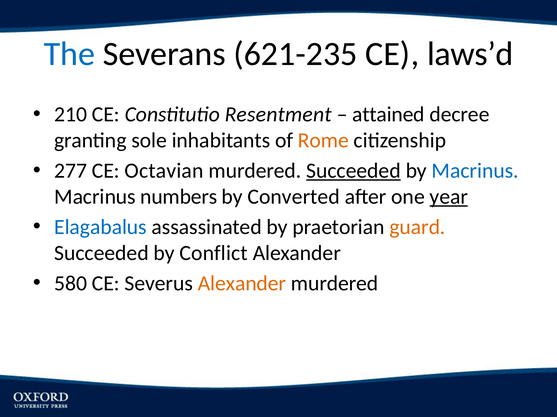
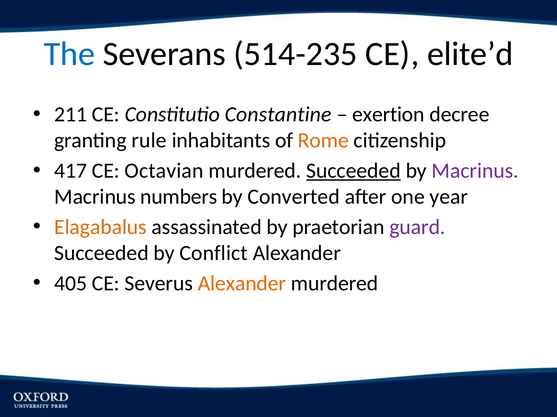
621-235: 621-235 -> 514-235 (295, 54)
laws’d: laws’d -> elite’d (470, 54)
210: 210 -> 211 (71, 115)
Resentment: Resentment -> Constantine (278, 115)
attained: attained -> exertion (388, 115)
sole: sole -> rule (149, 141)
277: 277 -> 417 (71, 171)
Macrinus colour: blue -> purple (475, 171)
year underline: present -> none (449, 197)
Elagabalus colour: blue -> orange (100, 227)
guard colour: orange -> purple (417, 227)
580: 580 -> 405 (71, 284)
